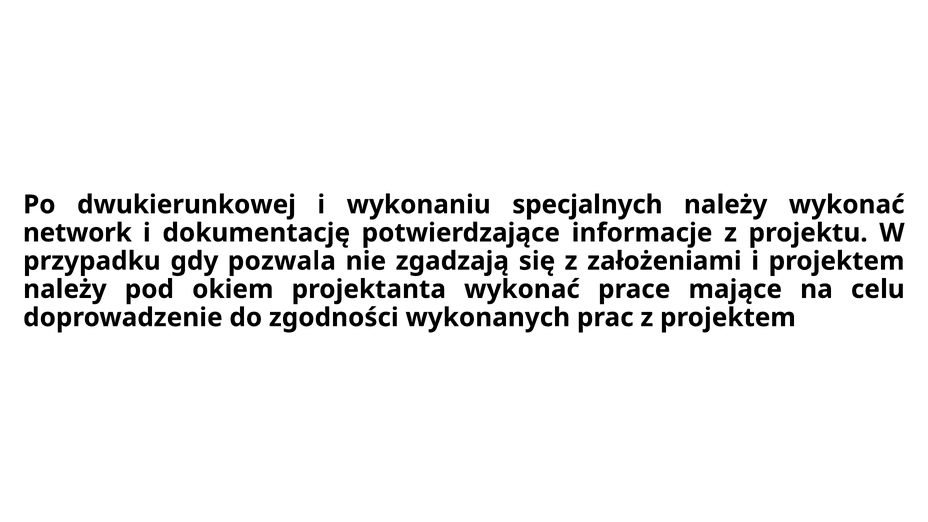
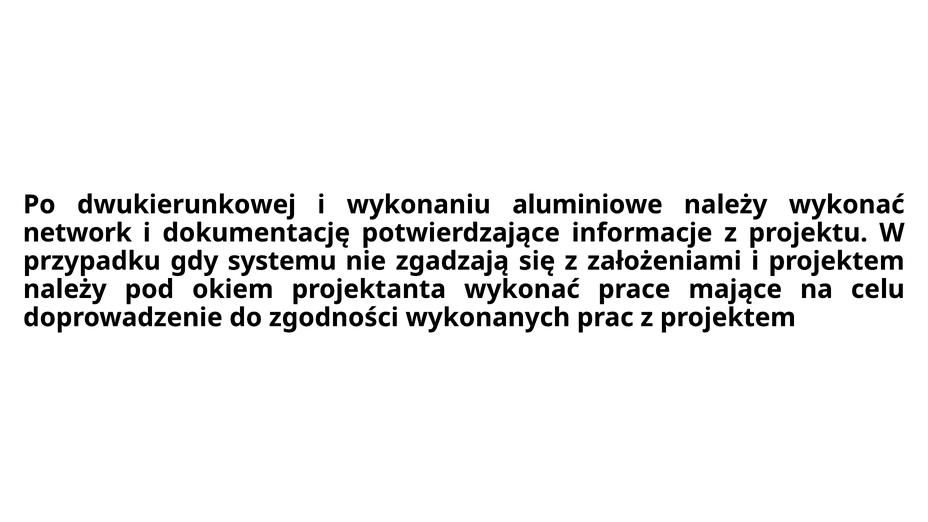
specjalnych: specjalnych -> aluminiowe (587, 205)
pozwala: pozwala -> systemu (282, 261)
